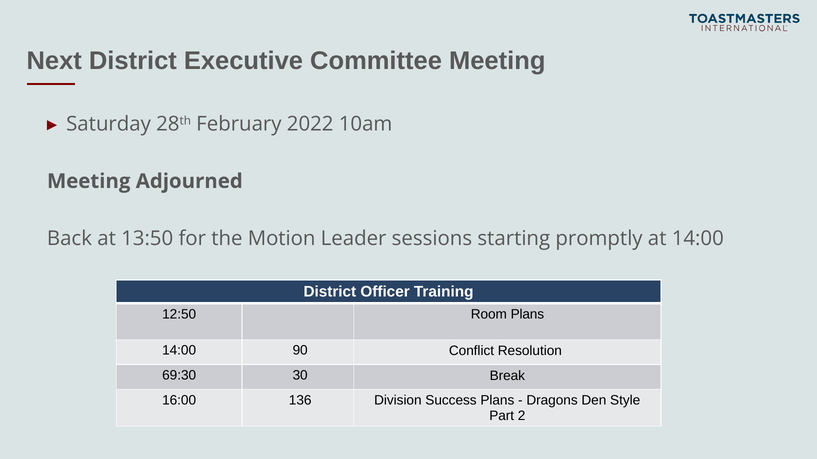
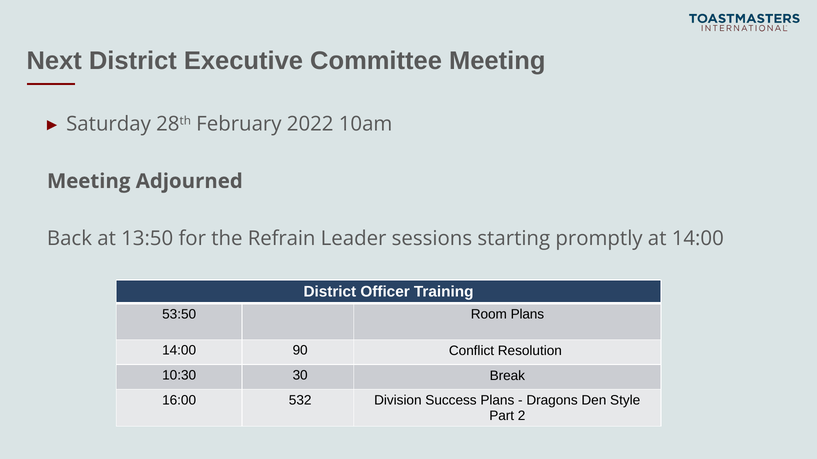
Motion: Motion -> Refrain (282, 239)
12:50: 12:50 -> 53:50 (179, 314)
69:30: 69:30 -> 10:30 (179, 376)
136: 136 -> 532 (300, 401)
